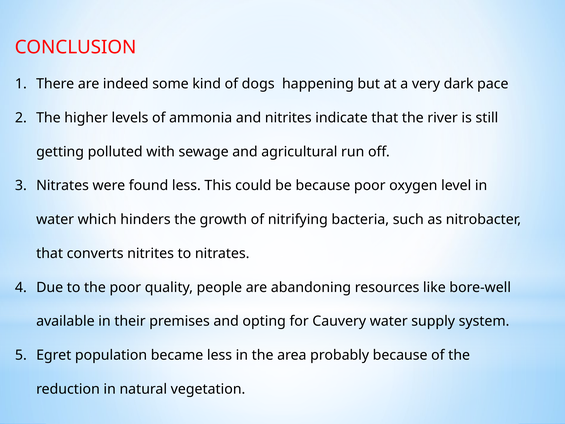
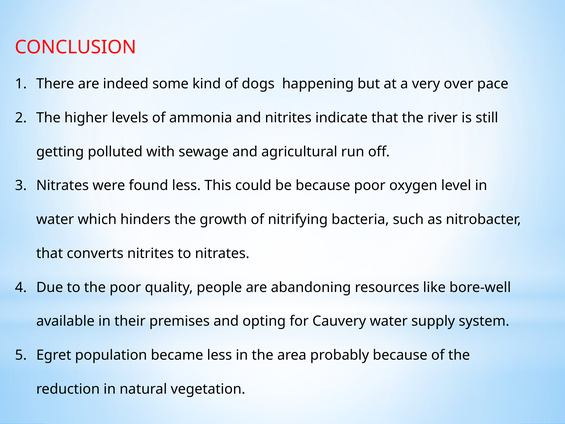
dark: dark -> over (459, 84)
